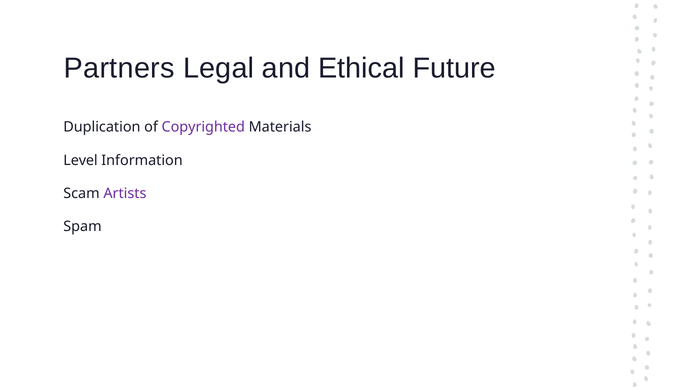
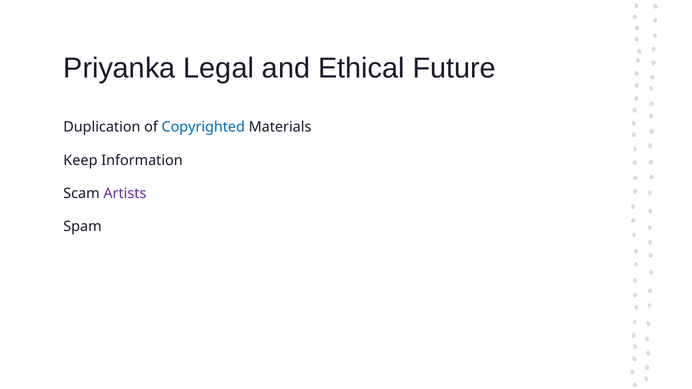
Partners: Partners -> Priyanka (119, 68)
Copyrighted colour: purple -> blue (203, 127)
Level: Level -> Keep (80, 160)
